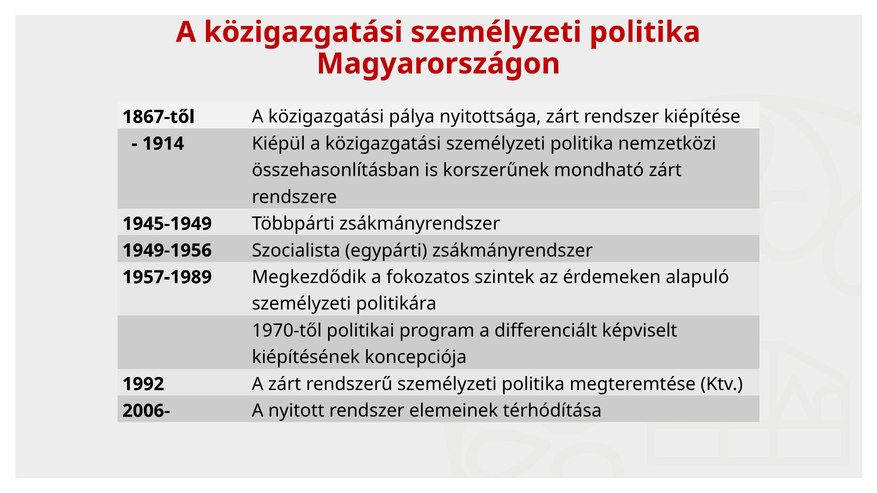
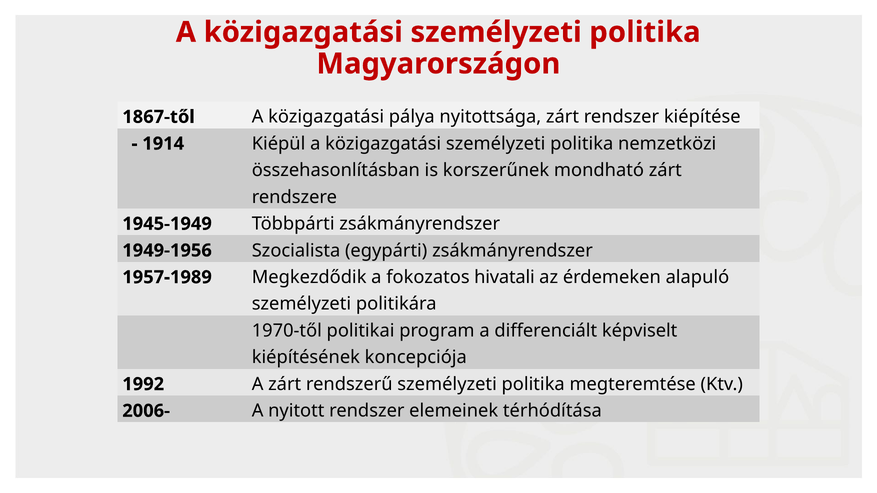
szintek: szintek -> hivatali (505, 277)
